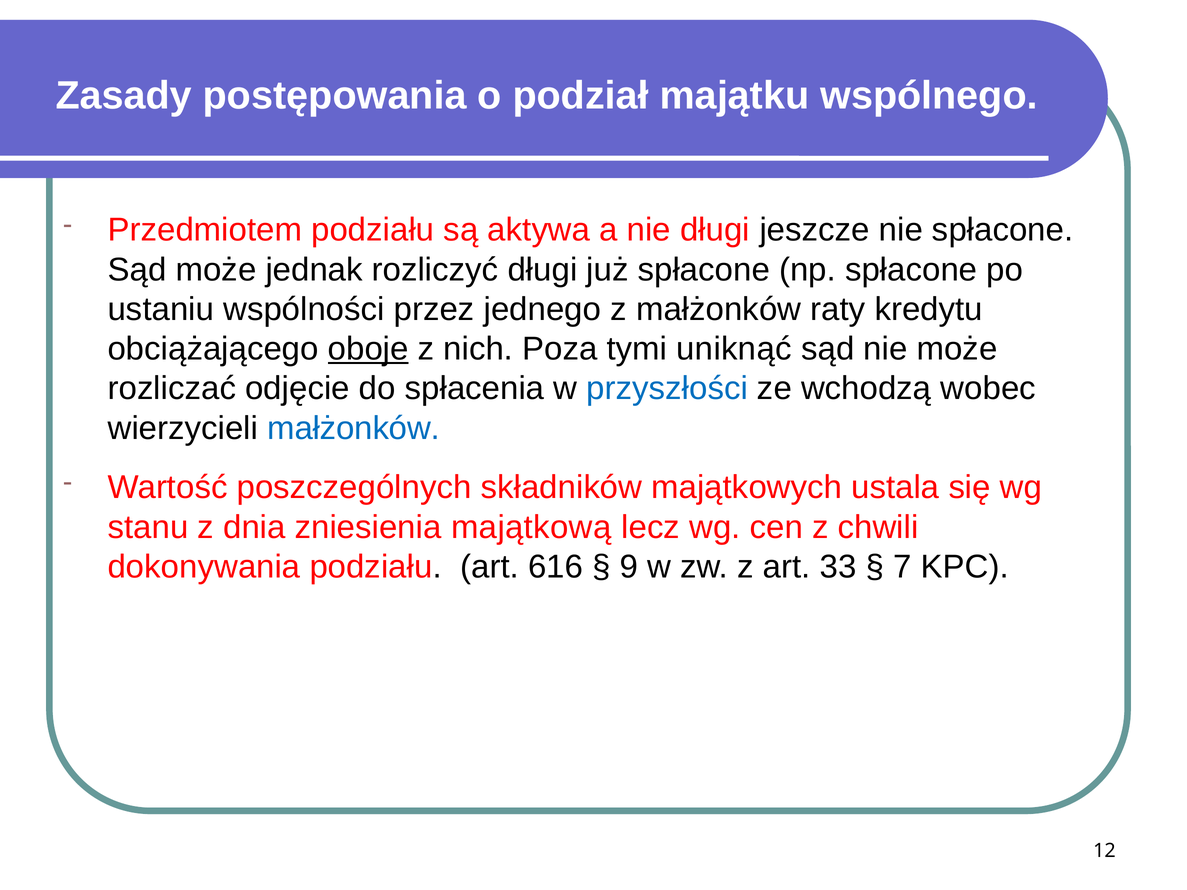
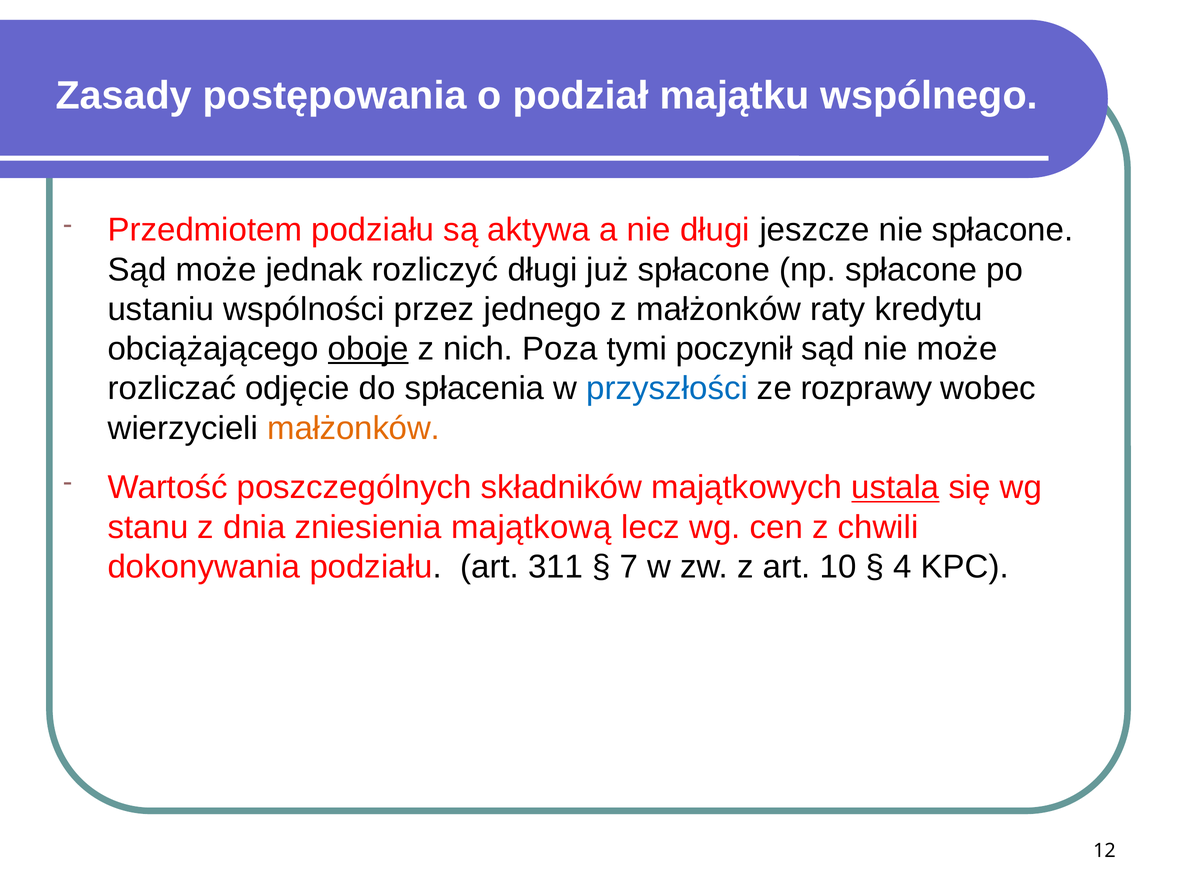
uniknąć: uniknąć -> poczynił (734, 349)
wchodzą: wchodzą -> rozprawy (866, 389)
małżonków colour: blue -> orange (354, 428)
ustala underline: none -> present (895, 488)
616: 616 -> 311 (556, 567)
9: 9 -> 7 (629, 567)
33: 33 -> 10 (838, 567)
7: 7 -> 4 (902, 567)
